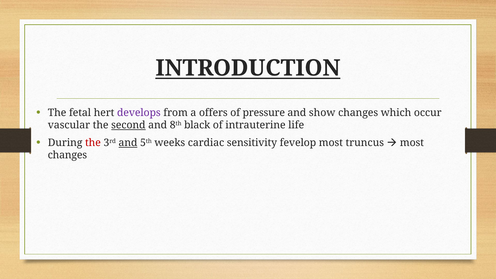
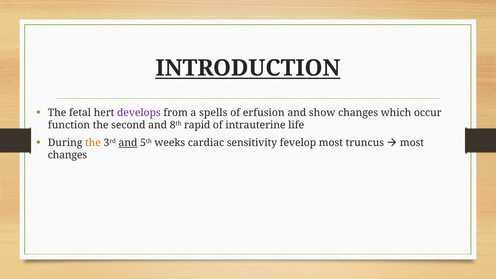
offers: offers -> spells (213, 113)
pressure: pressure -> erfusion (264, 113)
vascular: vascular -> function (69, 125)
second underline: present -> none (128, 125)
black: black -> rapid (197, 125)
the colour: red -> orange (93, 143)
